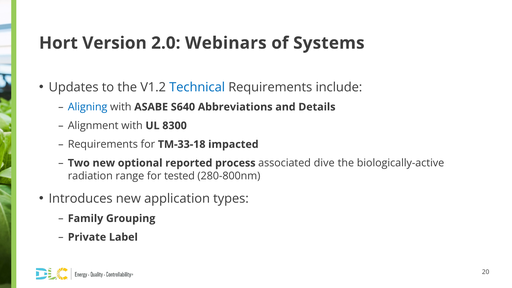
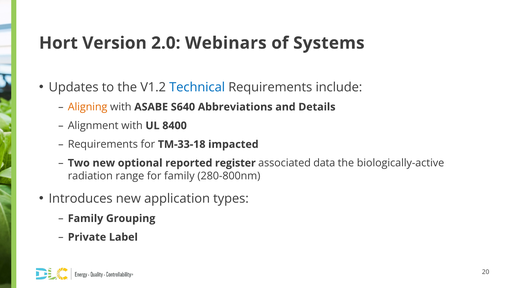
Aligning colour: blue -> orange (88, 107)
8300: 8300 -> 8400 (175, 126)
process: process -> register (235, 163)
dive: dive -> data (324, 163)
for tested: tested -> family (179, 176)
